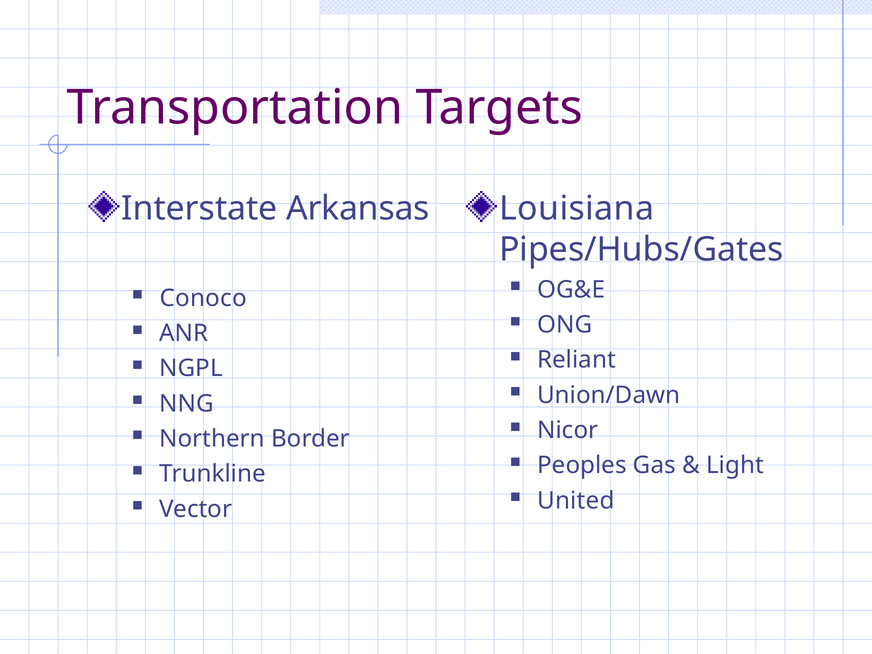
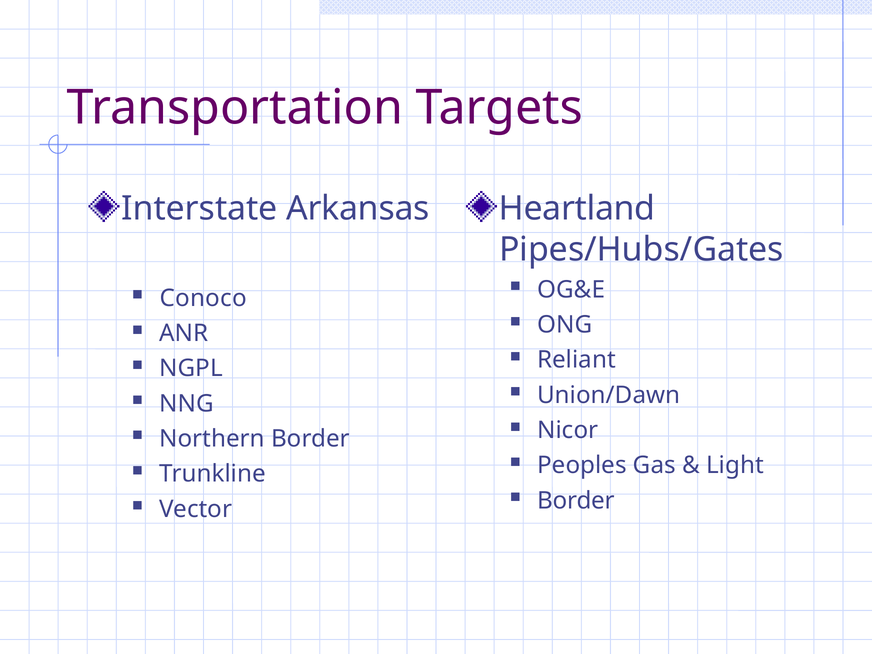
Louisiana: Louisiana -> Heartland (577, 209)
United: United -> Border (576, 501)
